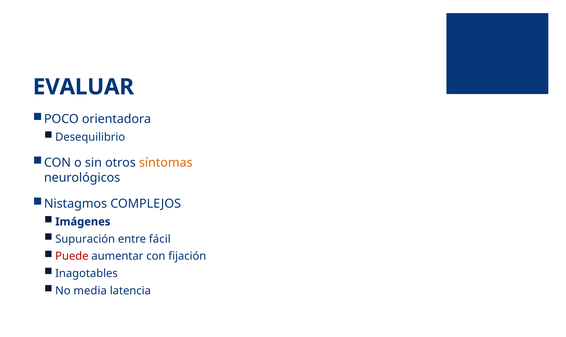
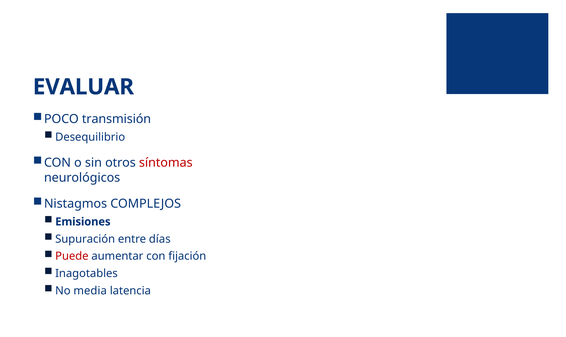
orientadora: orientadora -> transmisión (117, 119)
síntomas colour: orange -> red (166, 163)
Imágenes: Imágenes -> Emisiones (83, 222)
fácil: fácil -> días (160, 239)
